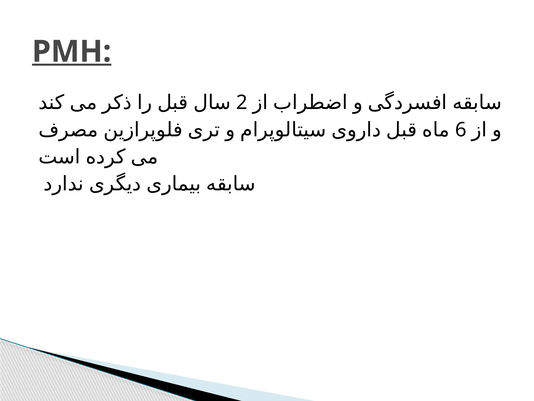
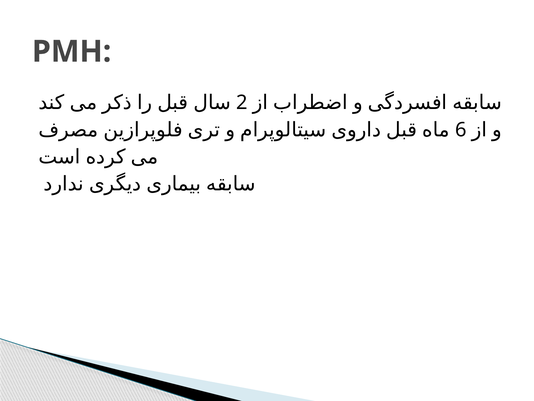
PMH underline: present -> none (72, 52)
